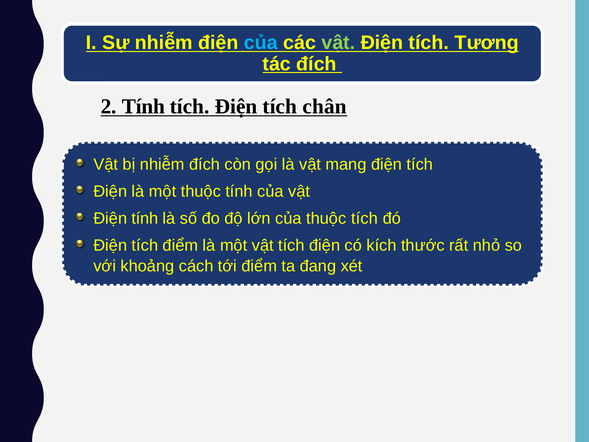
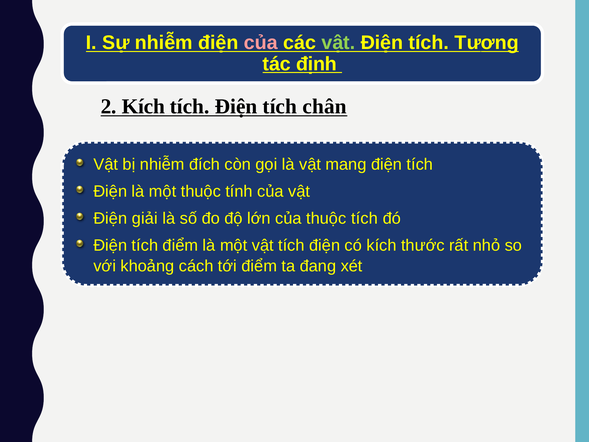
của colour: light blue -> pink (261, 43)
tác đích: đích -> định (317, 64)
2 Tính: Tính -> Kích (143, 106)
Điện tính: tính -> giải (145, 218)
